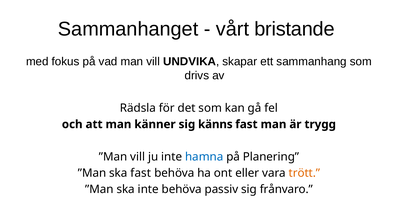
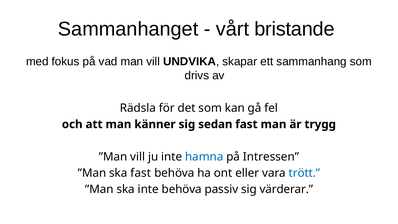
känns: känns -> sedan (215, 124)
Planering: Planering -> Intressen (271, 157)
trött colour: orange -> blue (304, 173)
frånvaro: frånvaro -> värderar (286, 189)
